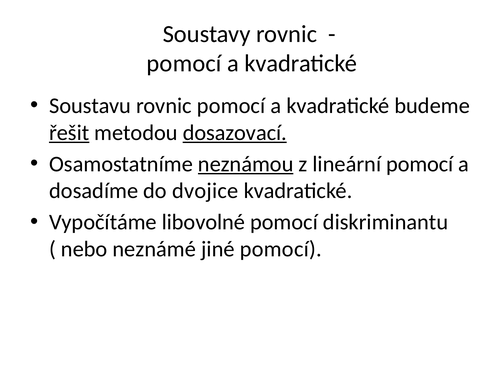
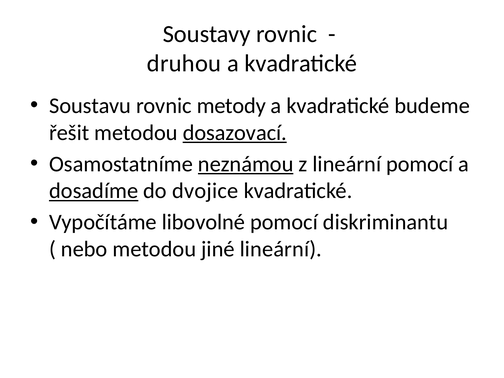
pomocí: pomocí -> druhou (184, 63)
rovnic pomocí: pomocí -> metody (231, 106)
řešit underline: present -> none (69, 133)
dosadíme underline: none -> present (94, 191)
nebo neznámé: neznámé -> metodou (154, 249)
jiné pomocí: pomocí -> lineární (281, 249)
